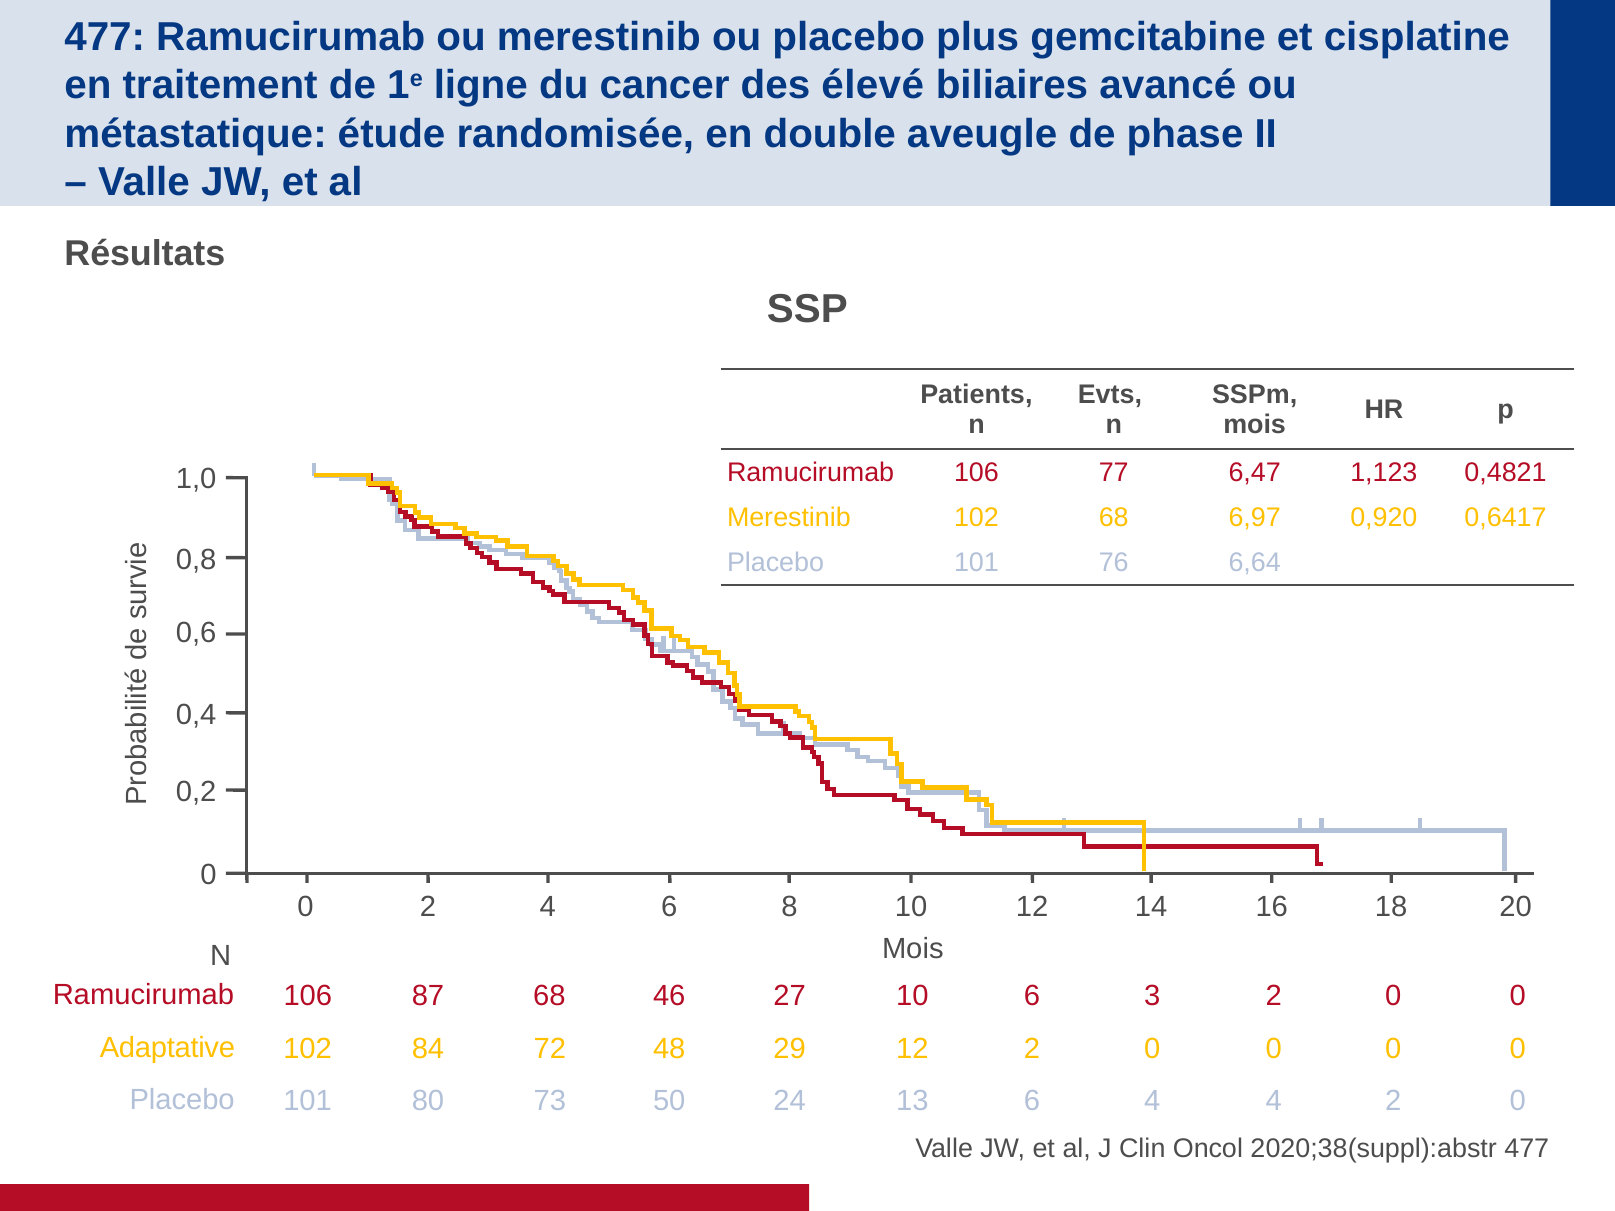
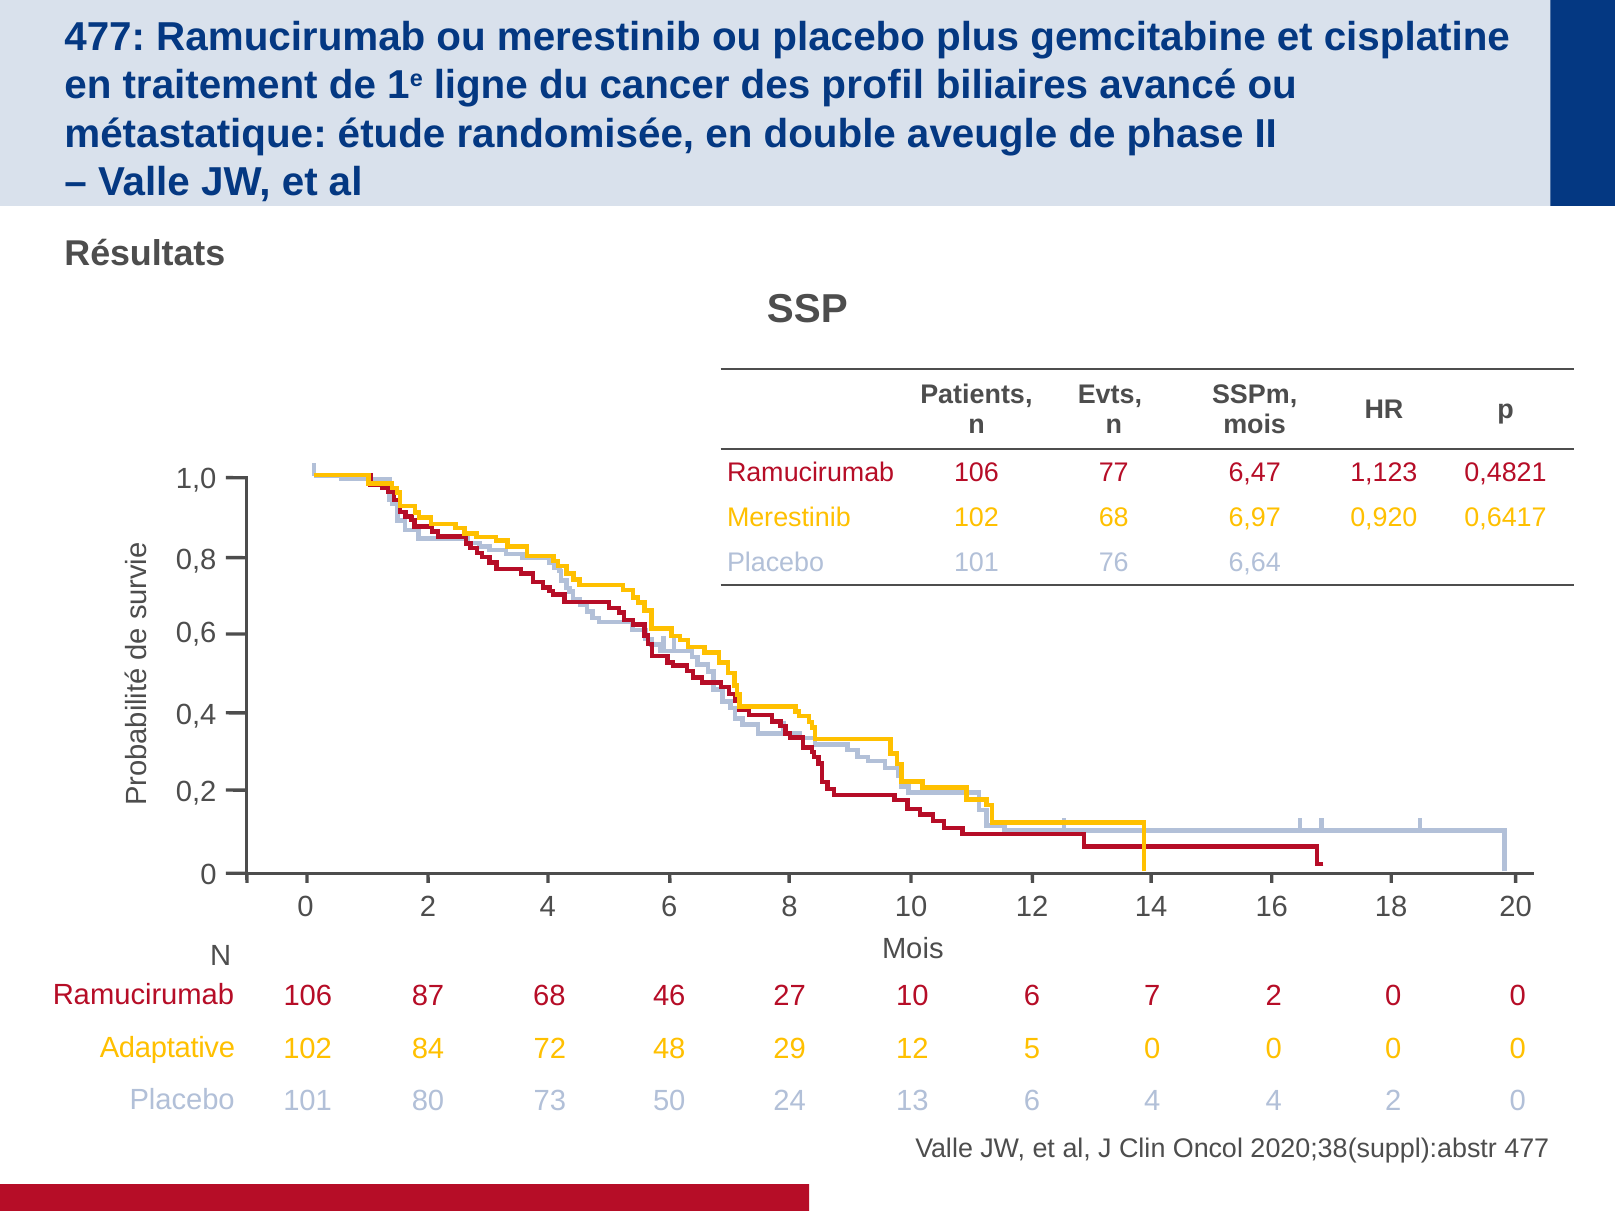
élevé: élevé -> profil (873, 86)
3: 3 -> 7 (1152, 996)
12 2: 2 -> 5 (1032, 1049)
